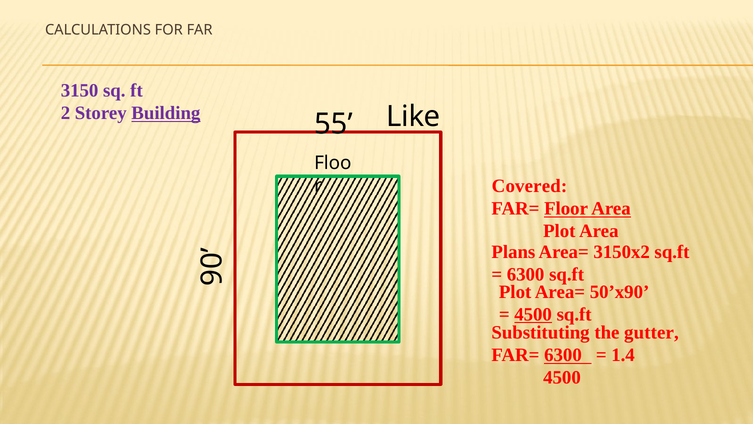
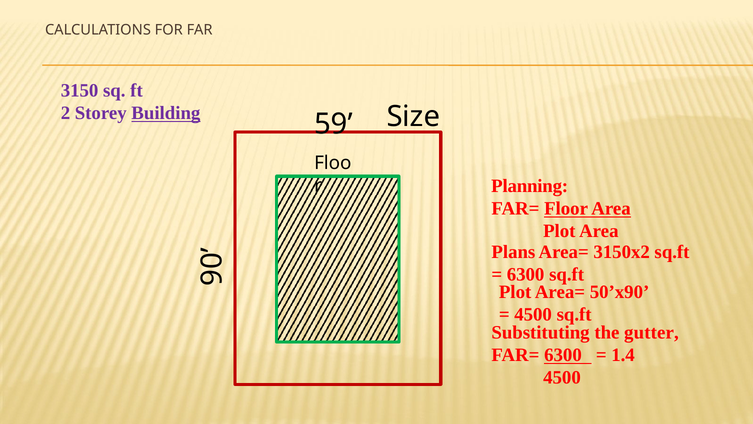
Like: Like -> Size (413, 117)
55: 55 -> 59 (333, 124)
Covered: Covered -> Planning (530, 186)
4500 underline: present -> none (533, 314)
